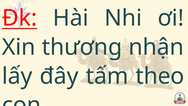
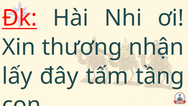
theo: theo -> tầng (160, 76)
